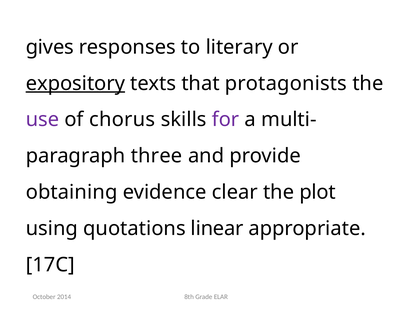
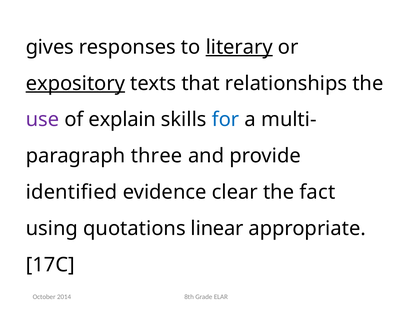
literary underline: none -> present (239, 47)
protagonists: protagonists -> relationships (286, 83)
chorus: chorus -> explain (122, 120)
for colour: purple -> blue (226, 120)
obtaining: obtaining -> identified (72, 192)
plot: plot -> fact (317, 192)
